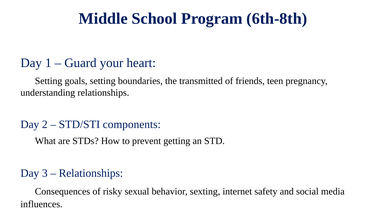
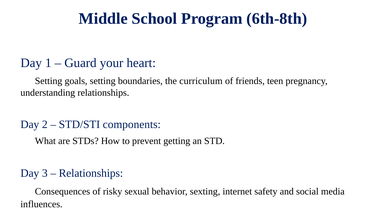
transmitted: transmitted -> curriculum (201, 81)
